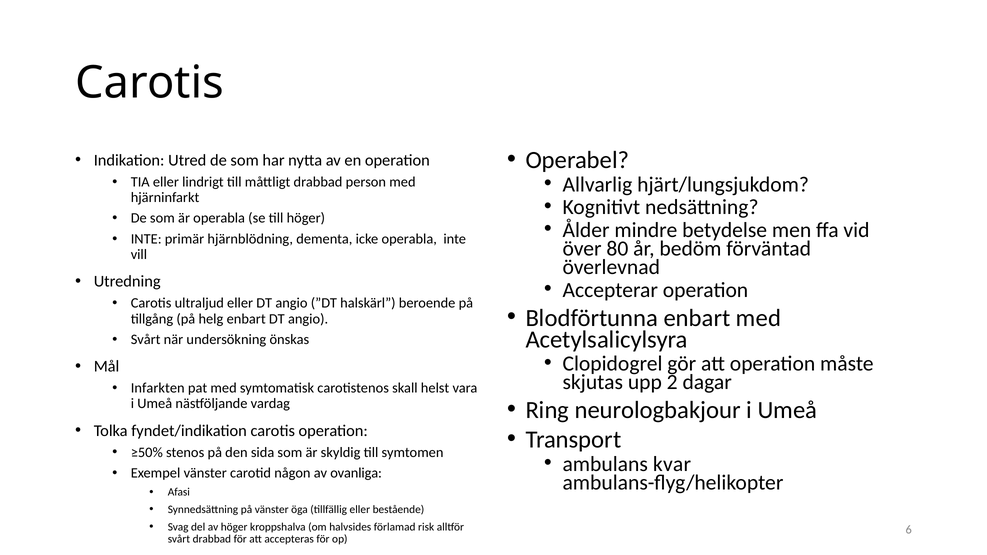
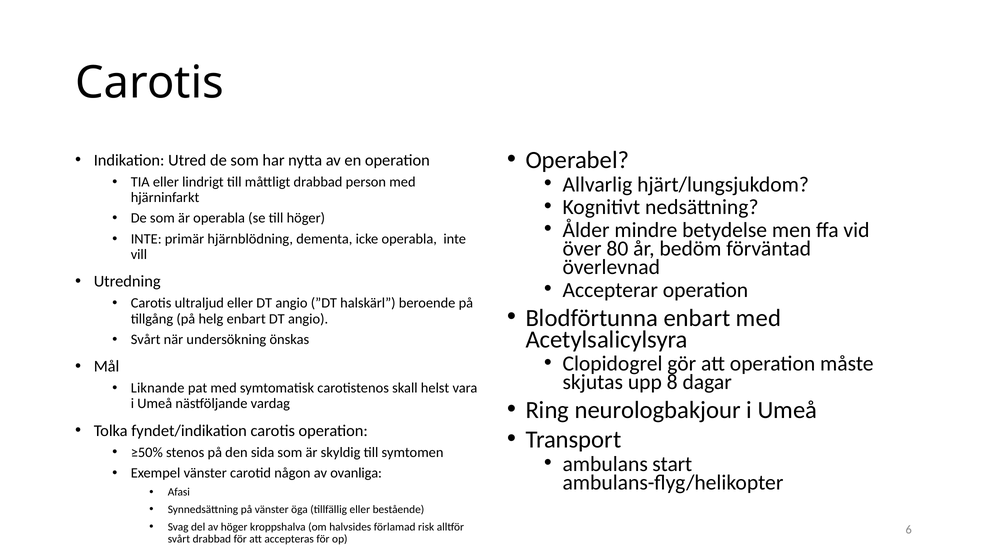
2: 2 -> 8 (672, 382)
Infarkten: Infarkten -> Liknande (158, 388)
kvar: kvar -> start (672, 464)
